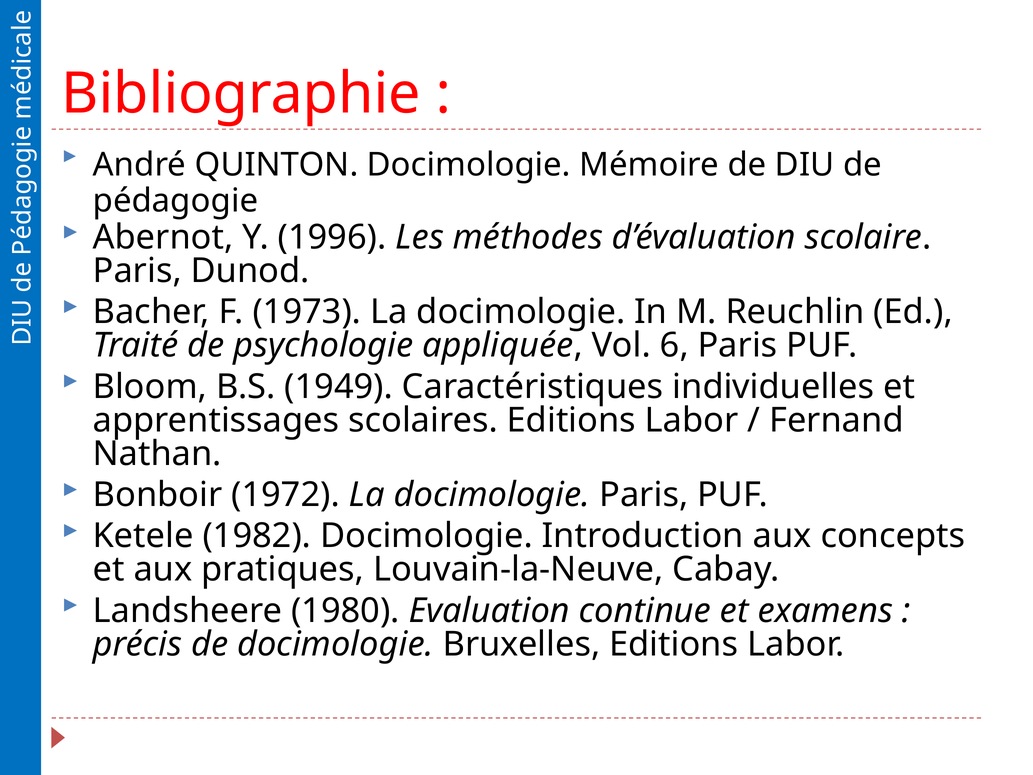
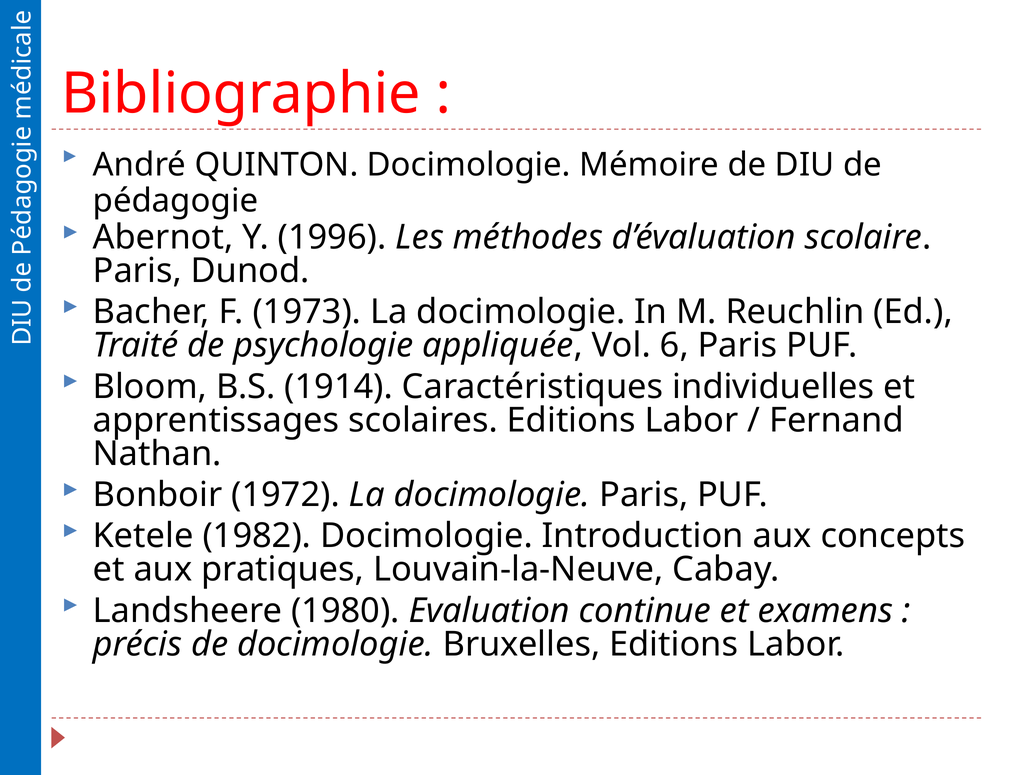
1949: 1949 -> 1914 (339, 387)
